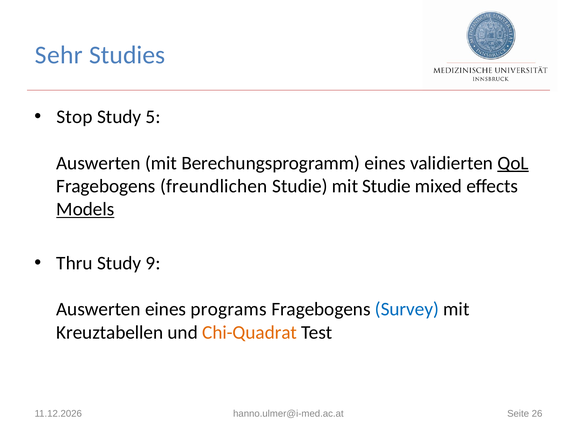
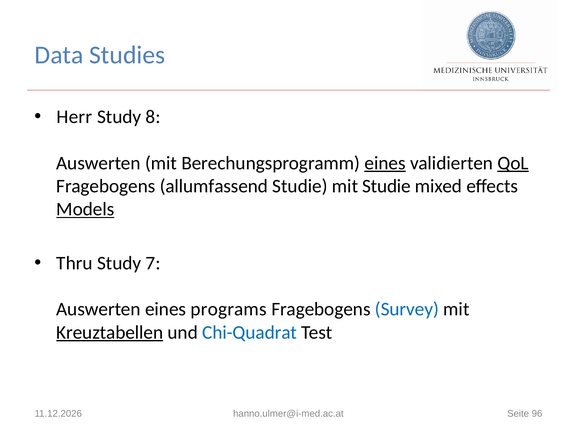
Sehr: Sehr -> Data (59, 55)
Stop: Stop -> Herr (74, 117)
5: 5 -> 8 (153, 117)
eines underline: none -> present (385, 163)
freundlichen: freundlichen -> allumfassend (214, 186)
9: 9 -> 7 (153, 263)
Kreuztabellen underline: none -> present (110, 332)
Chi-Quadrat colour: orange -> blue (250, 332)
26: 26 -> 96 (537, 413)
